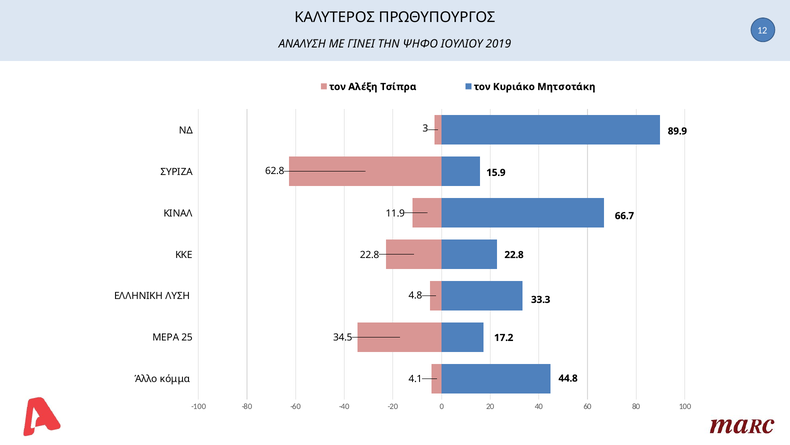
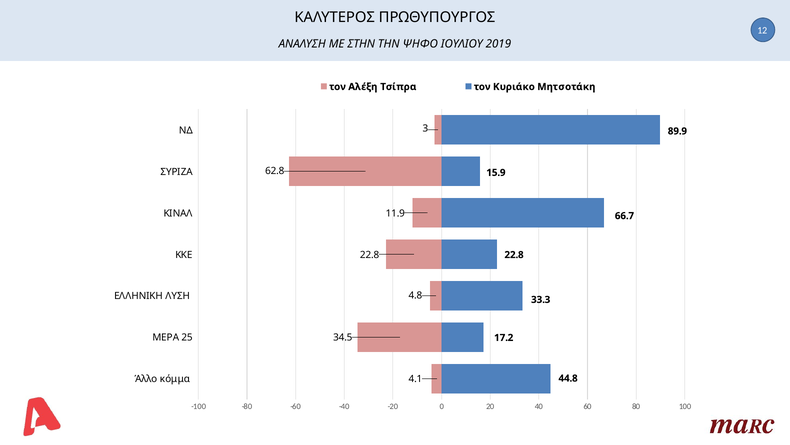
ΓΙΝΕΙ: ΓΙΝΕΙ -> ΣΤΗΝ (361, 44)
